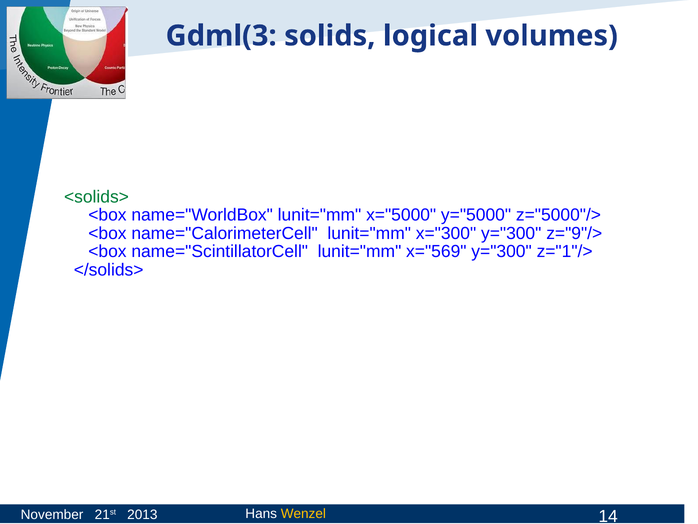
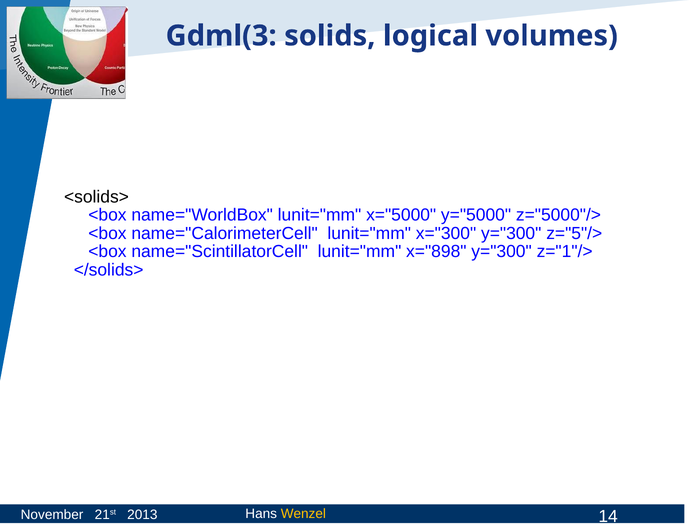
<solids> colour: green -> black (96, 197)
z="9"/>: z="9"/> -> z="5"/> (574, 233)
x="569: x="569 -> x="898 (436, 251)
